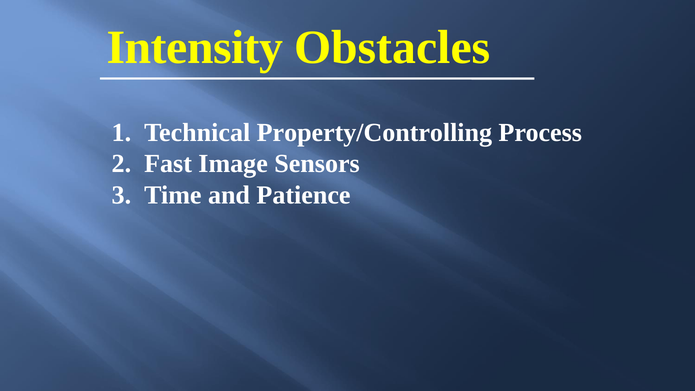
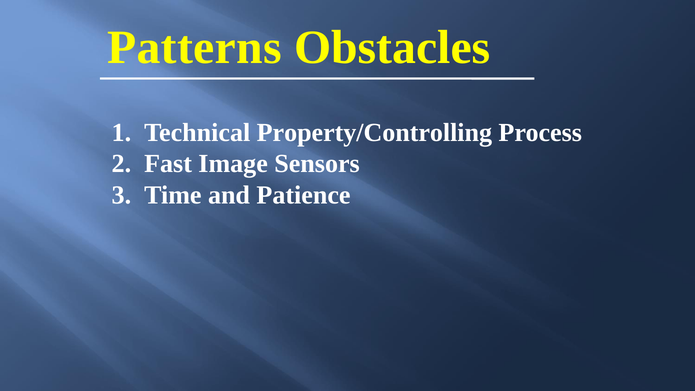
Intensity: Intensity -> Patterns (195, 48)
